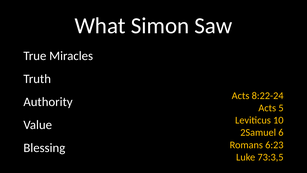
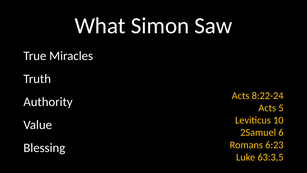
73:3,5: 73:3,5 -> 63:3,5 (271, 157)
